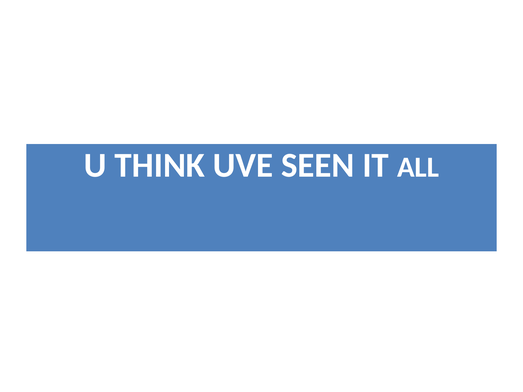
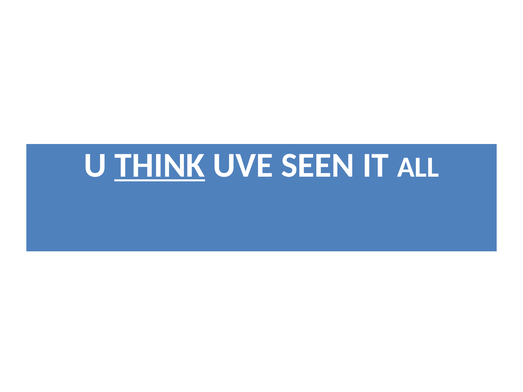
THINK underline: none -> present (160, 166)
